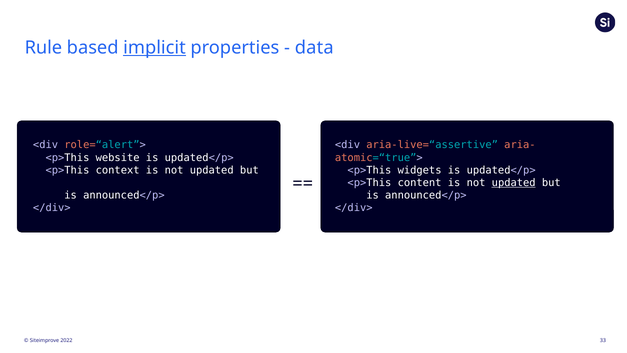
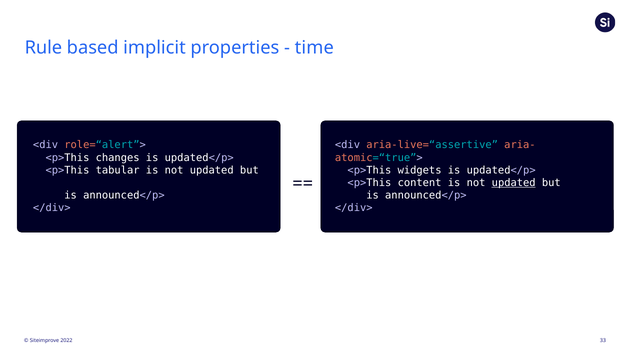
implicit underline: present -> none (154, 47)
data: data -> time (314, 47)
website: website -> changes (118, 157)
context: context -> tabular (118, 170)
